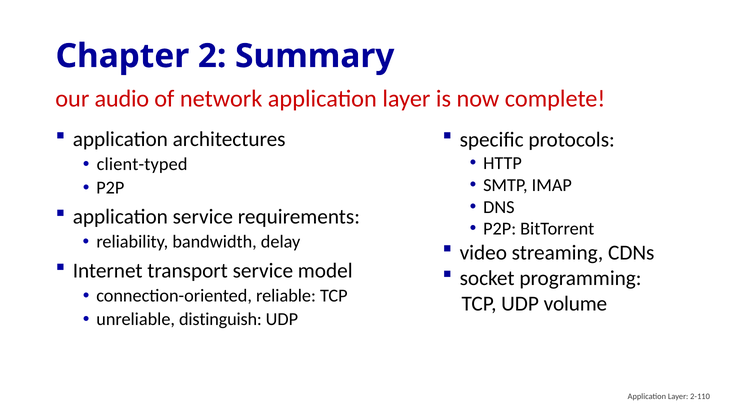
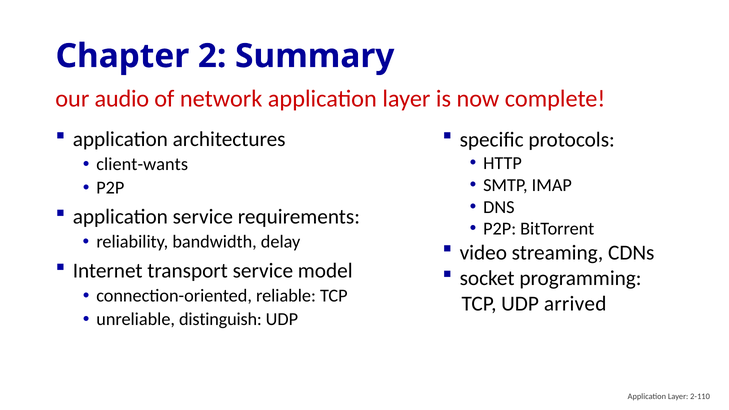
client-typed: client-typed -> client-wants (142, 164)
volume: volume -> arrived (575, 304)
